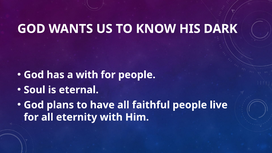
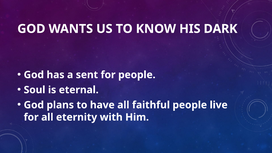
a with: with -> sent (87, 75)
